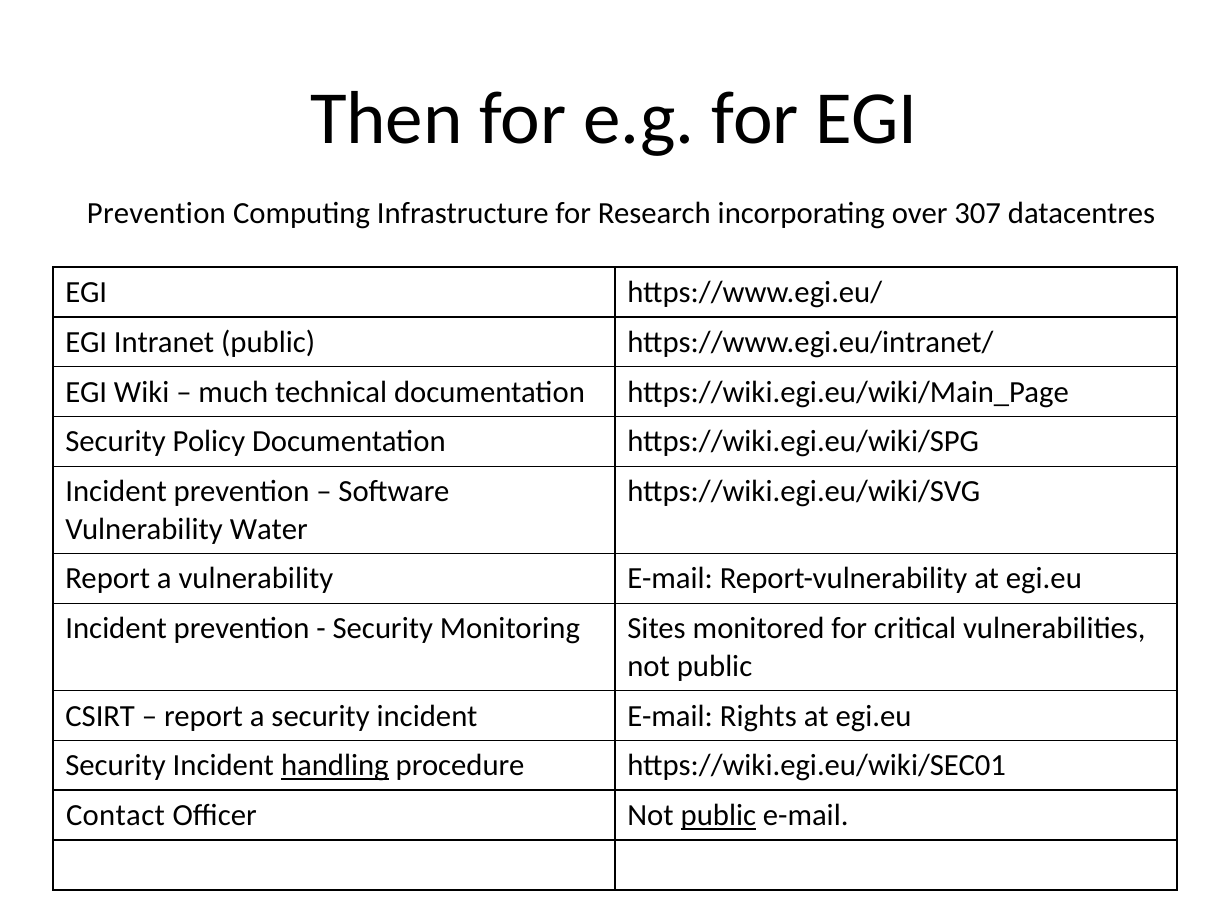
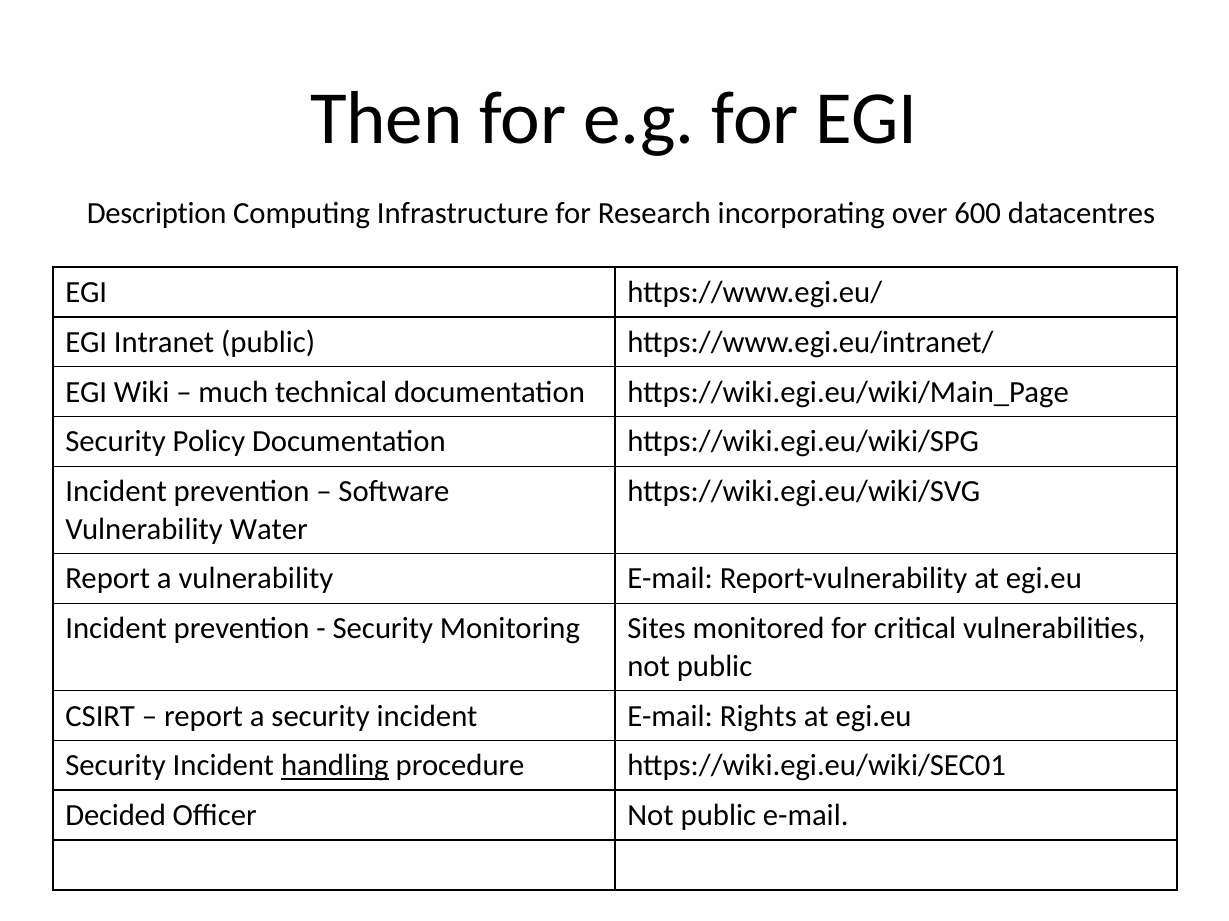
Prevention: Prevention -> Description (157, 214)
307: 307 -> 600 (978, 214)
Contact: Contact -> Decided (116, 816)
public underline: present -> none (718, 816)
